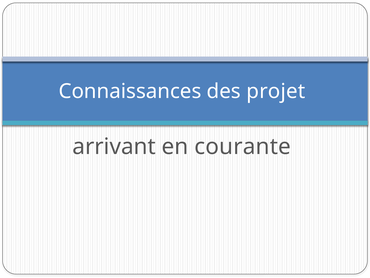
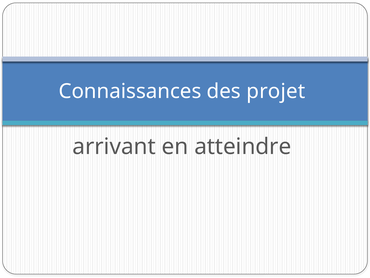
courante: courante -> atteindre (243, 146)
